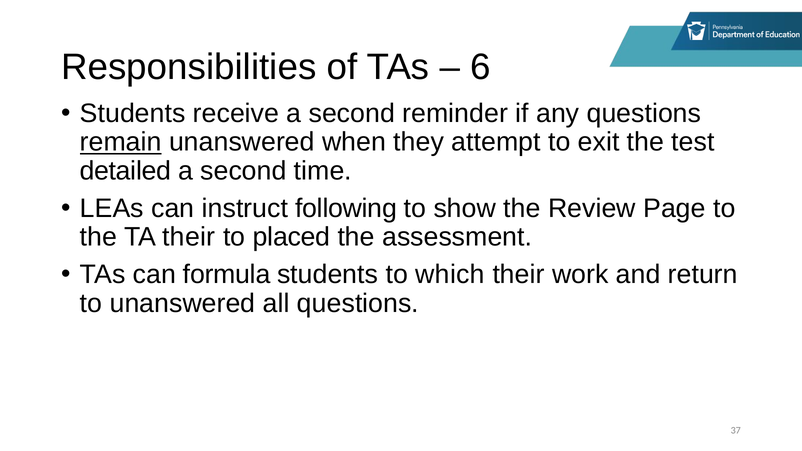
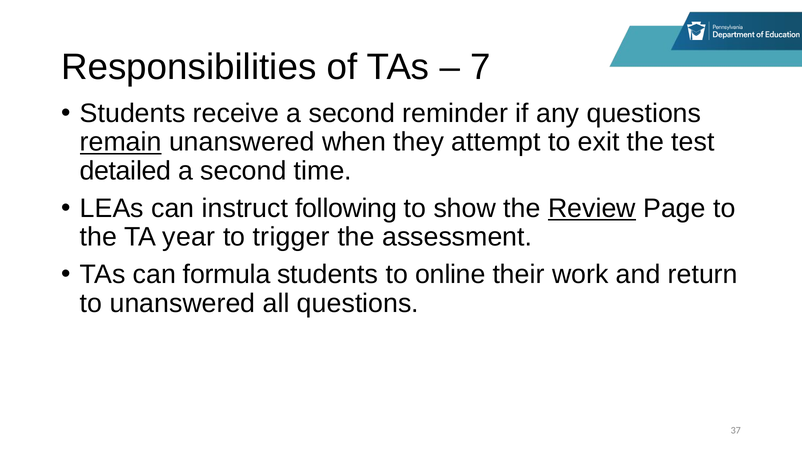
6: 6 -> 7 (480, 67)
Review underline: none -> present (592, 208)
TA their: their -> year (189, 237)
placed: placed -> trigger (291, 237)
which: which -> online (450, 274)
